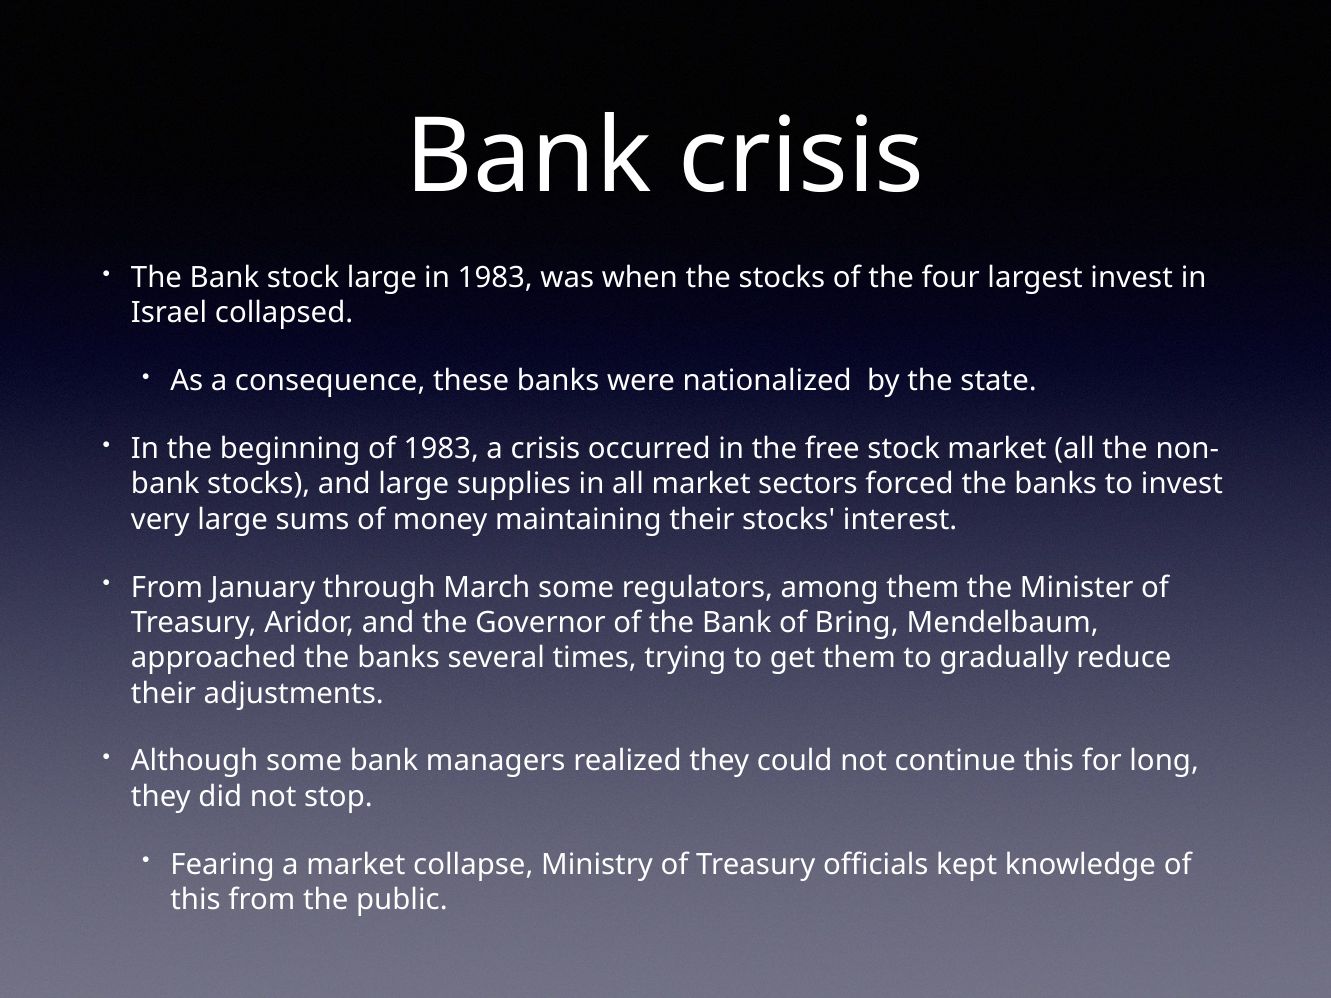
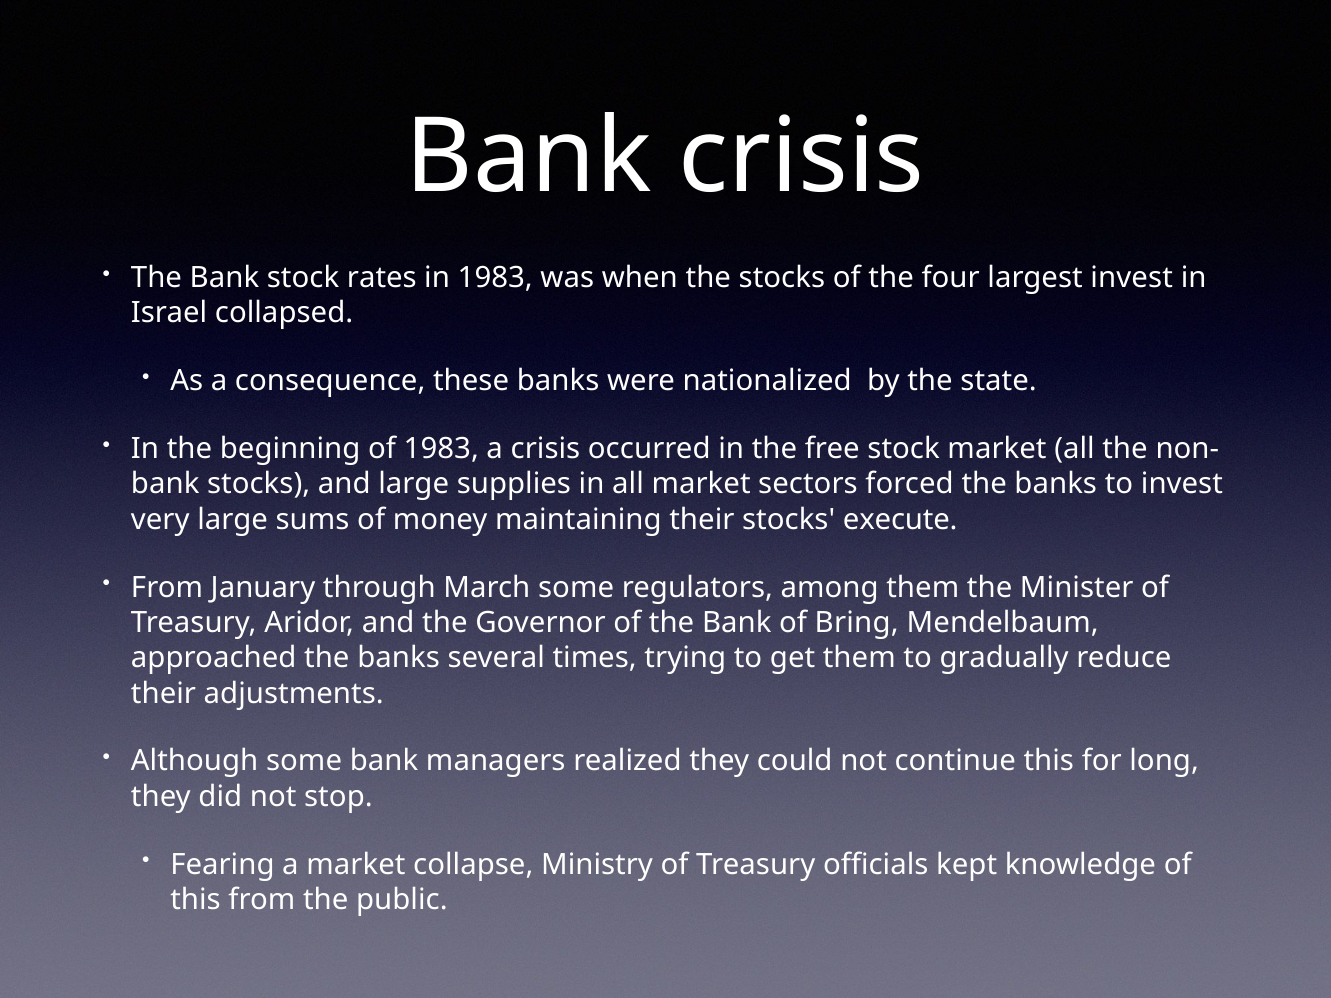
stock large: large -> rates (382, 278)
interest: interest -> execute (900, 520)
